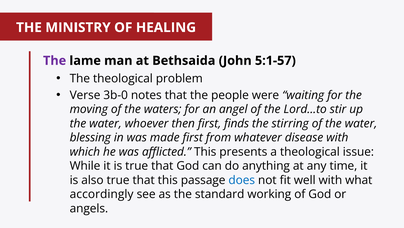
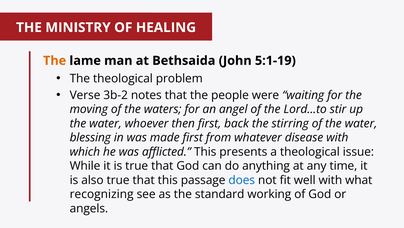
The colour: purple -> orange (55, 61)
5:1-57: 5:1-57 -> 5:1-19 (275, 61)
3b-0: 3b-0 -> 3b-2 (116, 95)
finds: finds -> back (237, 123)
accordingly: accordingly -> recognizing (102, 194)
